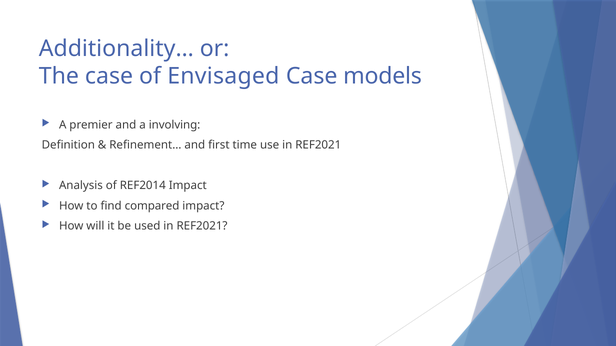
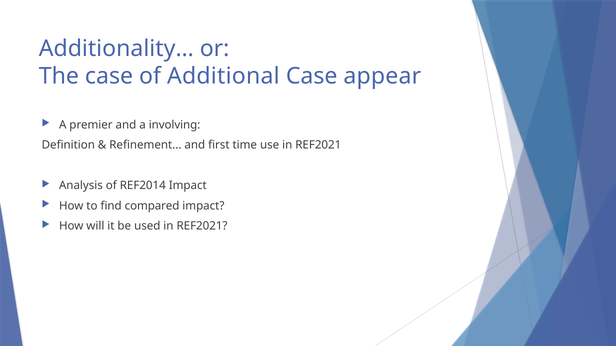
Envisaged: Envisaged -> Additional (223, 76)
models: models -> appear (382, 76)
